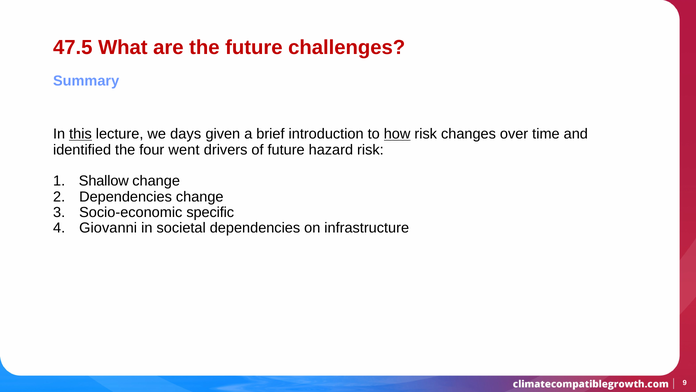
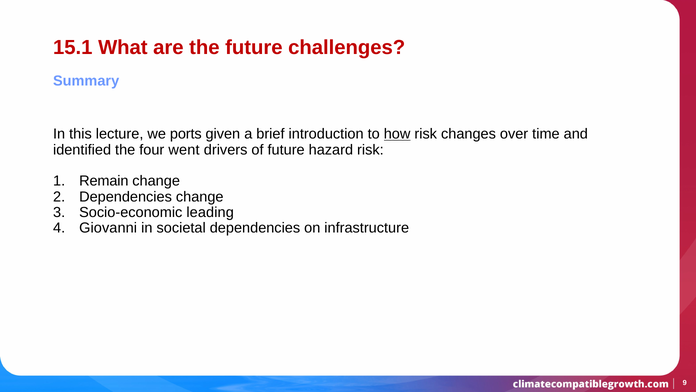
47.5: 47.5 -> 15.1 (73, 48)
this underline: present -> none (80, 134)
days: days -> ports (186, 134)
Shallow: Shallow -> Remain (104, 181)
specific: specific -> leading (210, 212)
